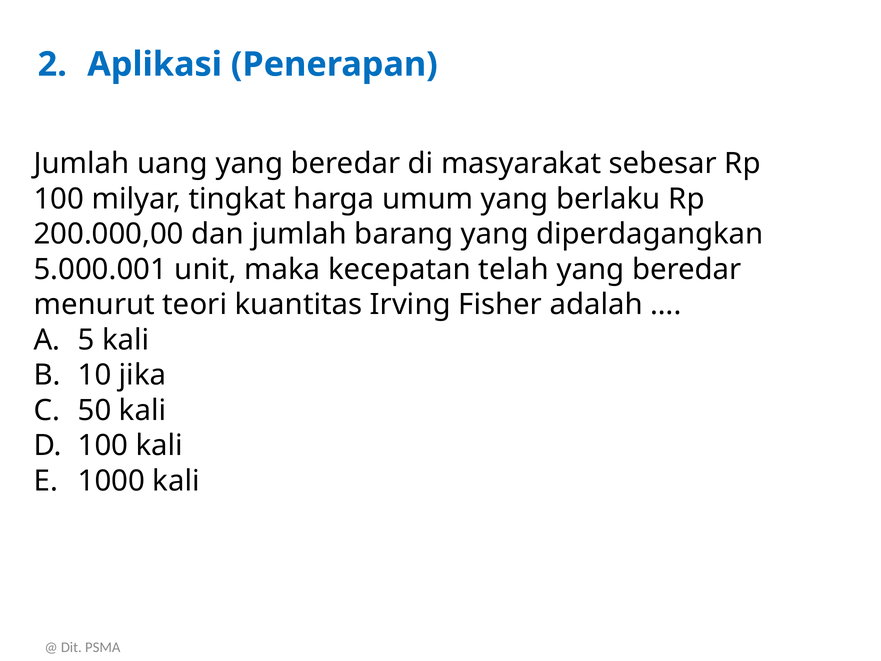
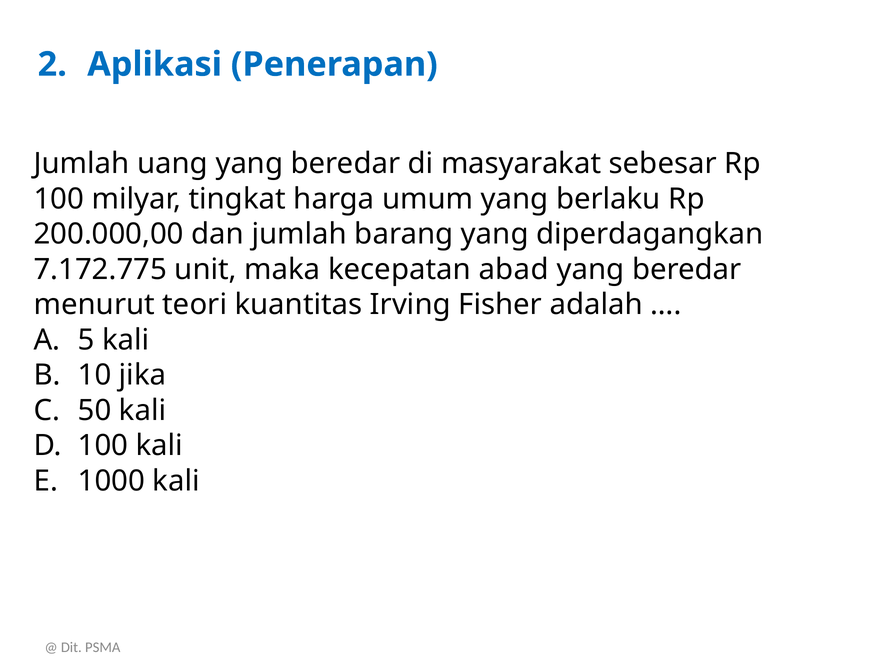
5.000.001: 5.000.001 -> 7.172.775 (100, 269)
telah: telah -> abad (514, 269)
